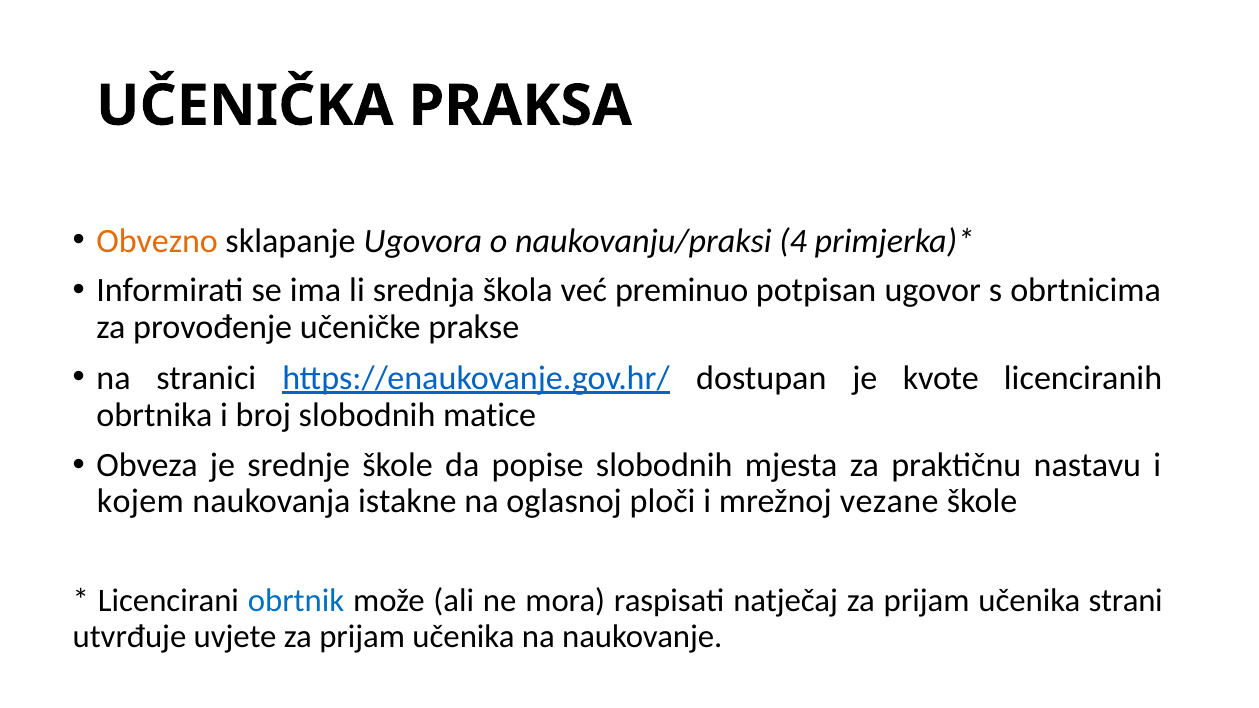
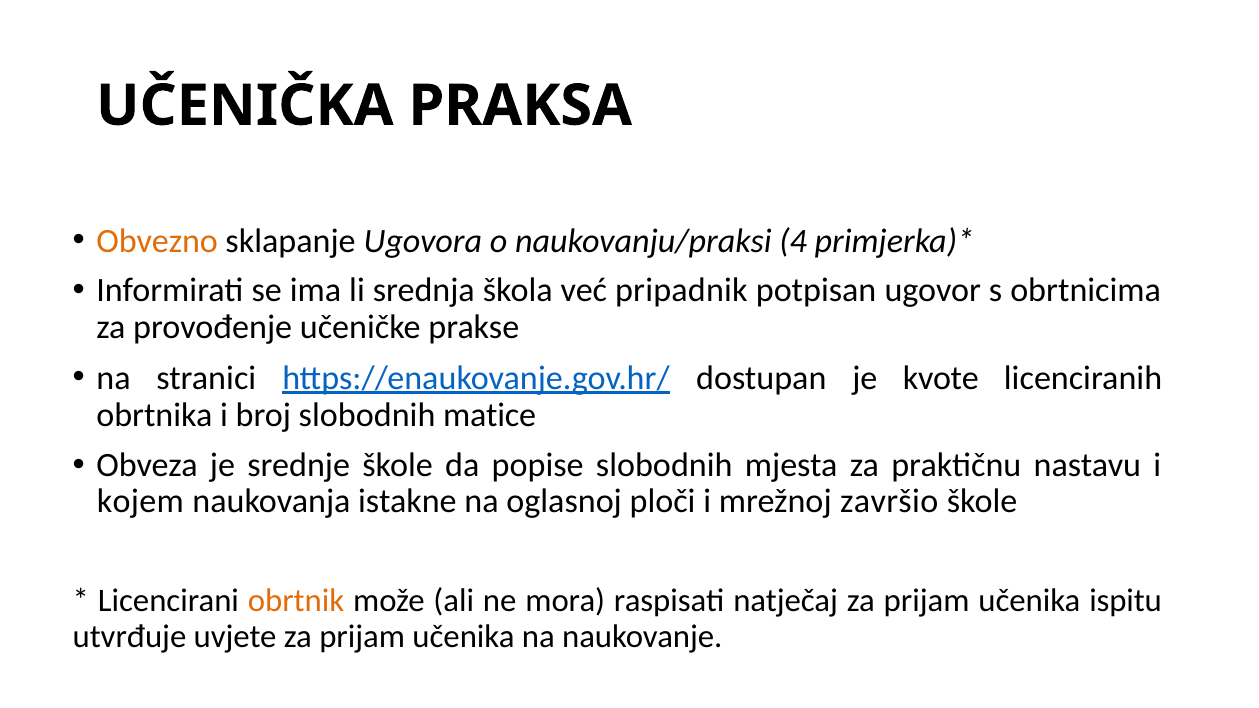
preminuo: preminuo -> pripadnik (681, 291)
vezane: vezane -> završio (889, 502)
obrtnik colour: blue -> orange (296, 601)
strani: strani -> ispitu (1126, 601)
